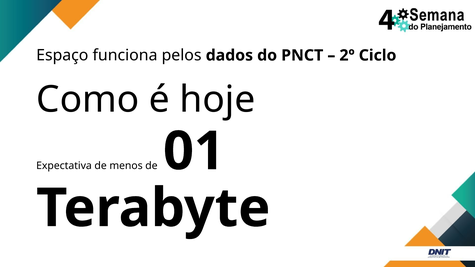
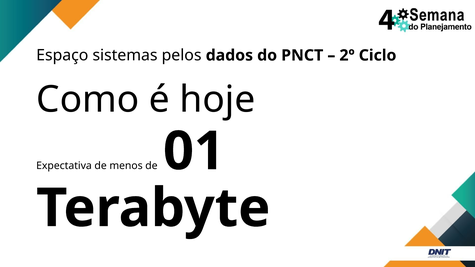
funciona: funciona -> sistemas (125, 55)
